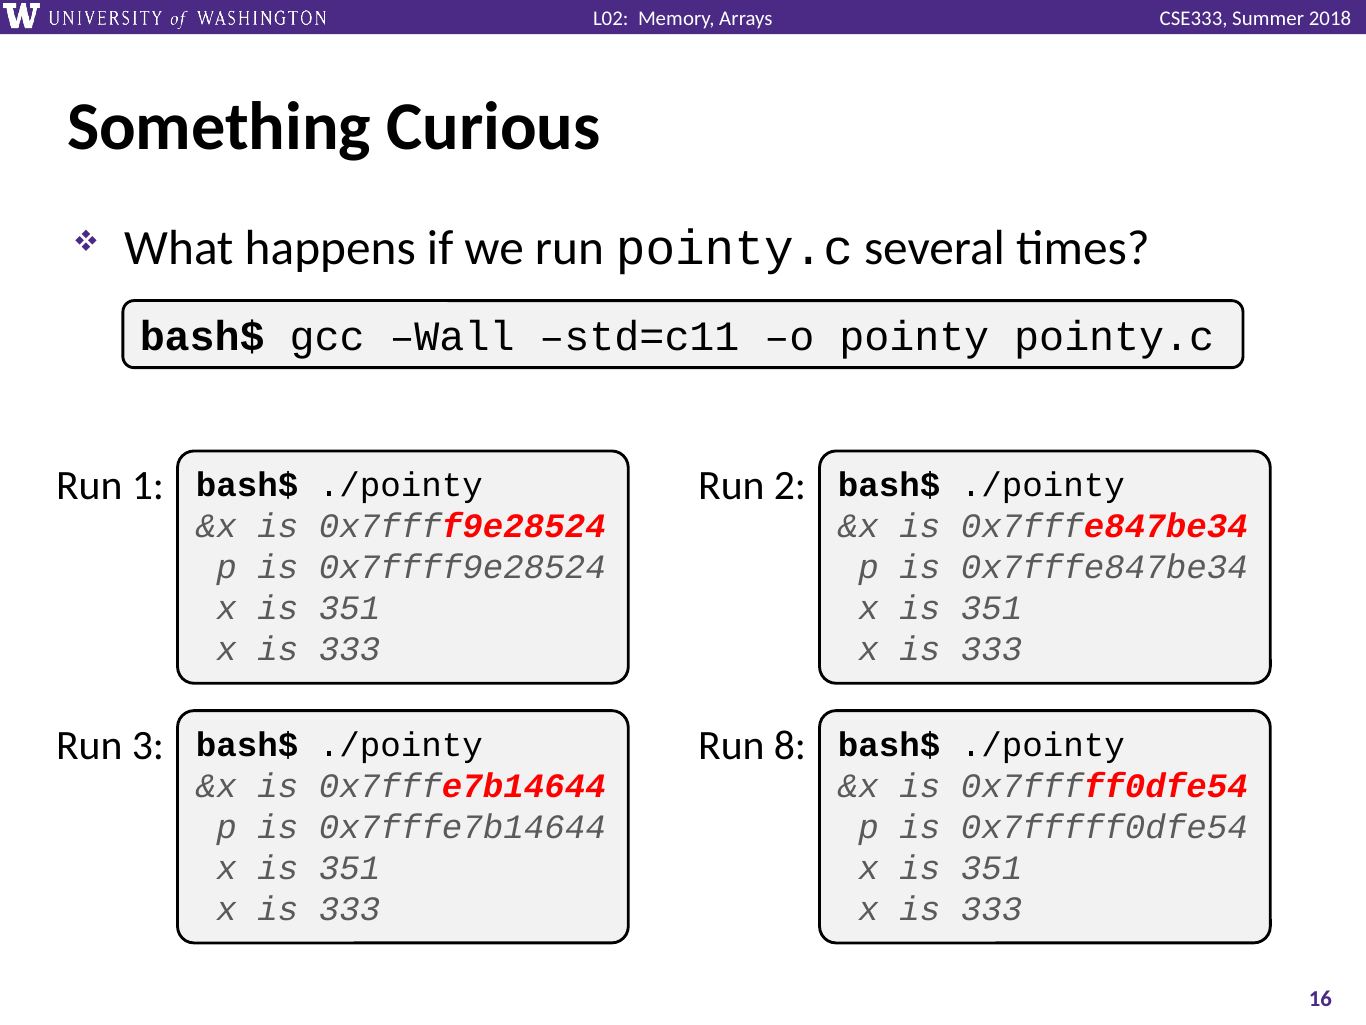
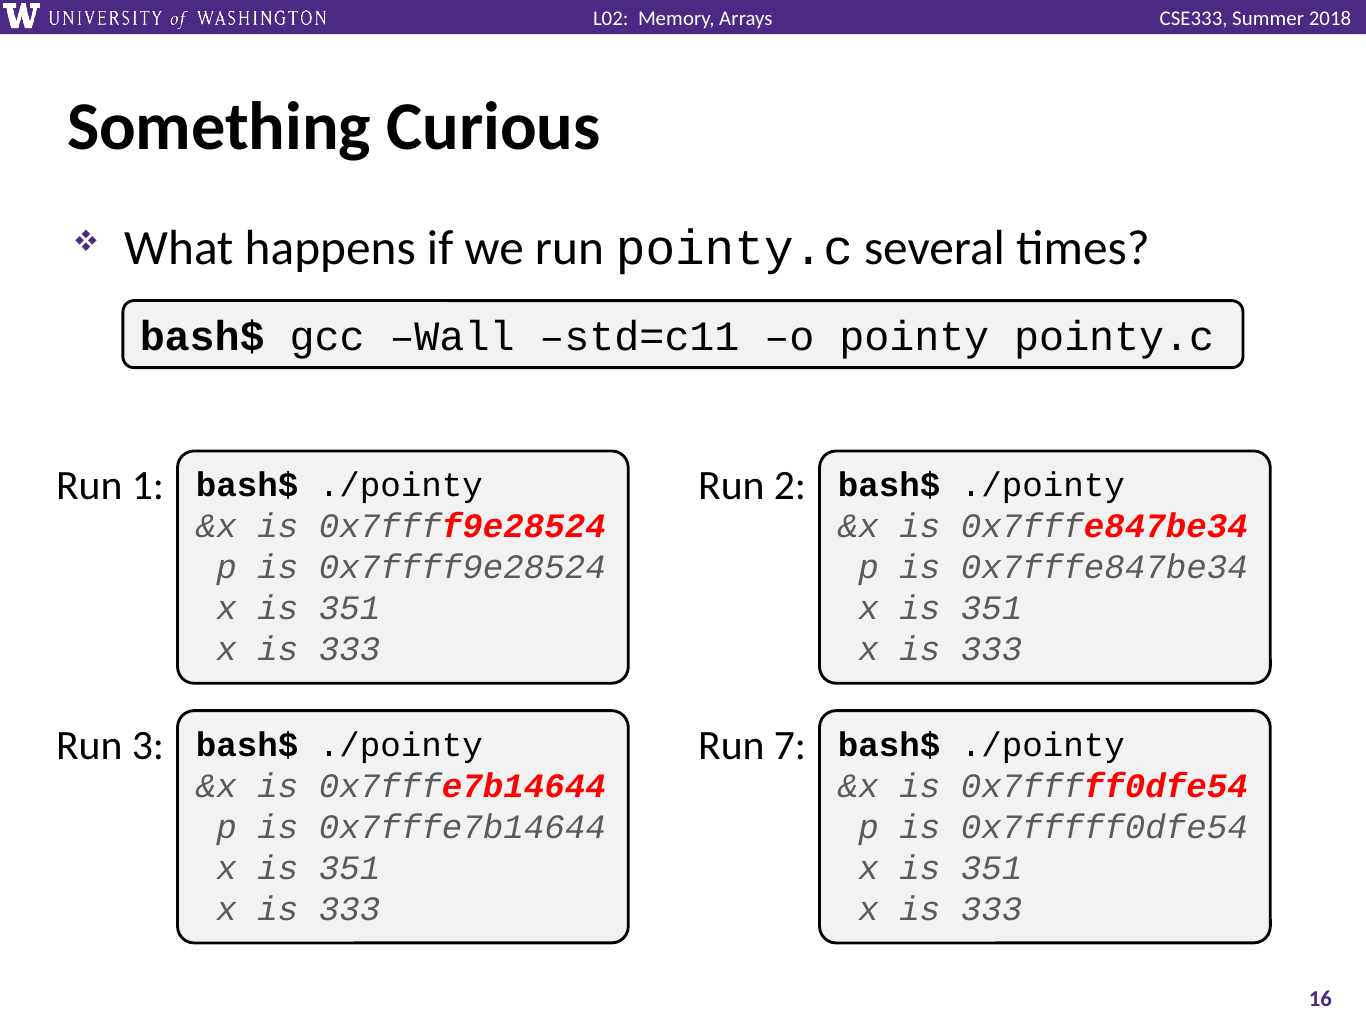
8: 8 -> 7 (790, 745)
